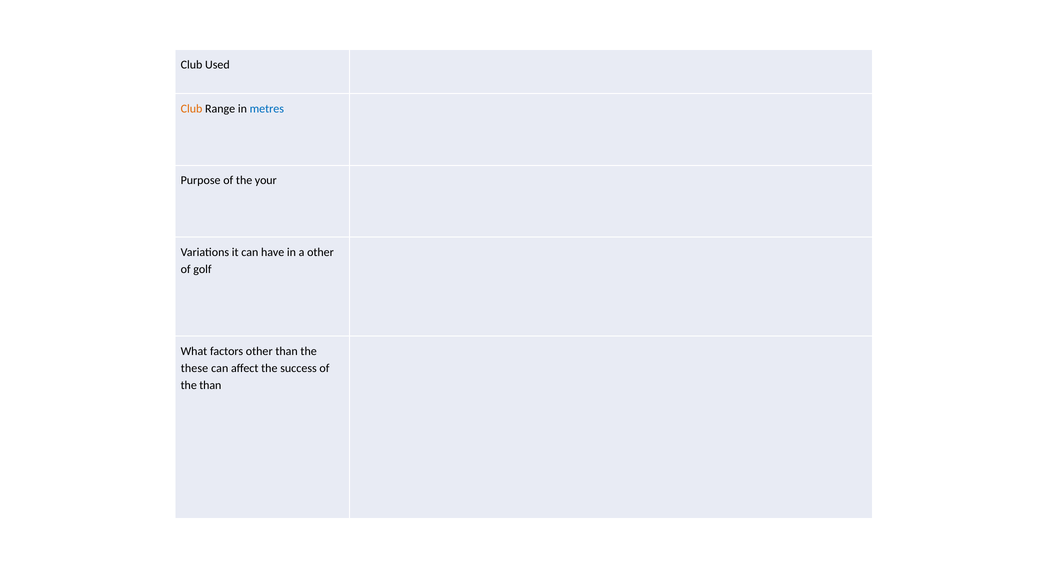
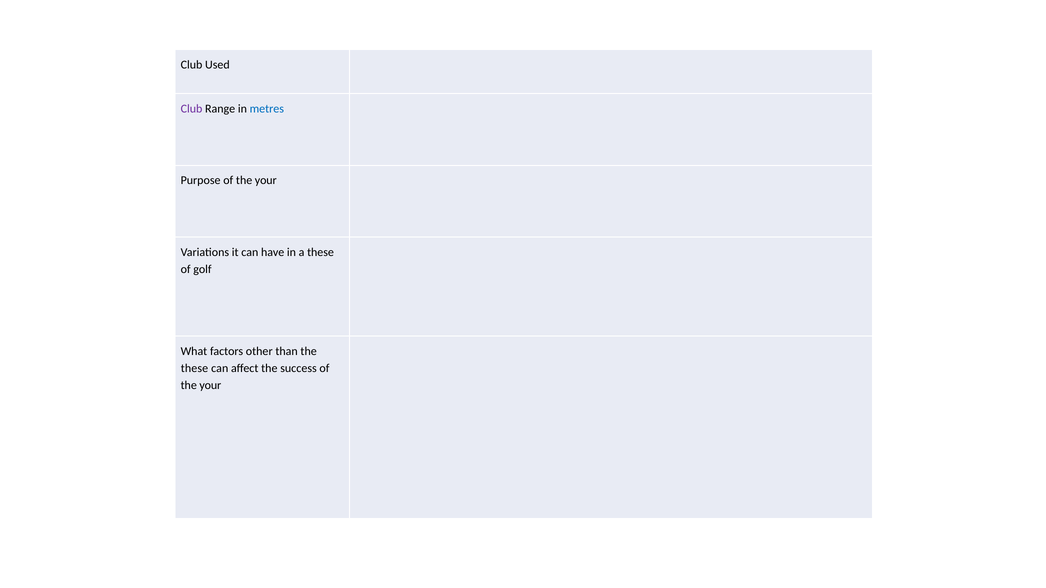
Club colour: orange -> purple (192, 109)
a other: other -> these (321, 252)
than: than -> your (210, 386)
